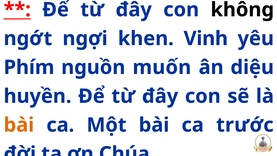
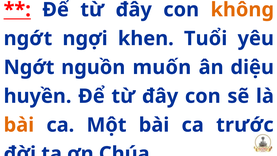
không colour: black -> orange (242, 10)
Vinh: Vinh -> Tuổi (206, 38)
Phím: Phím -> Ngớt (29, 67)
